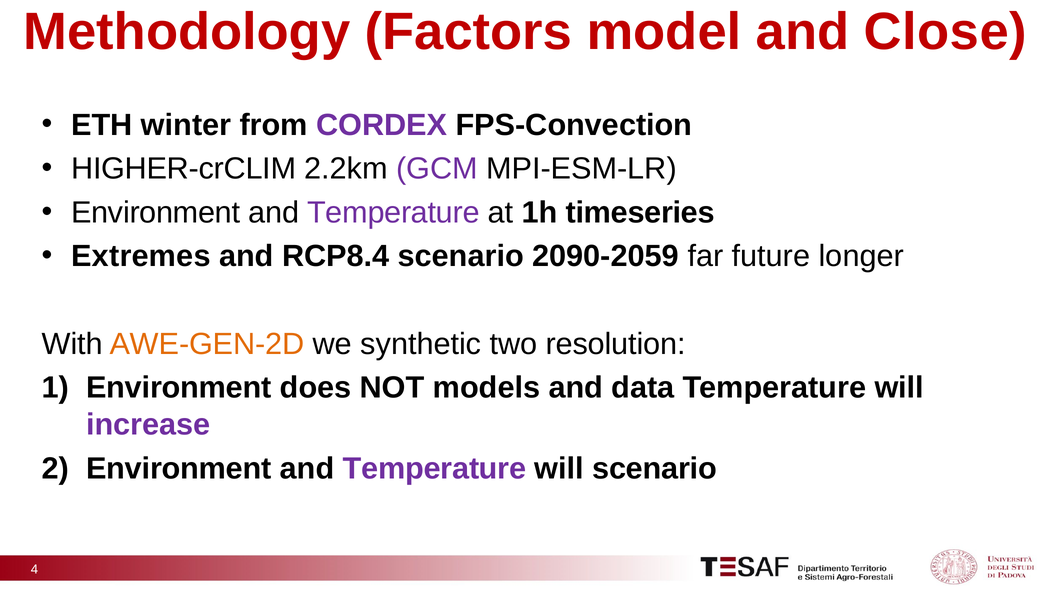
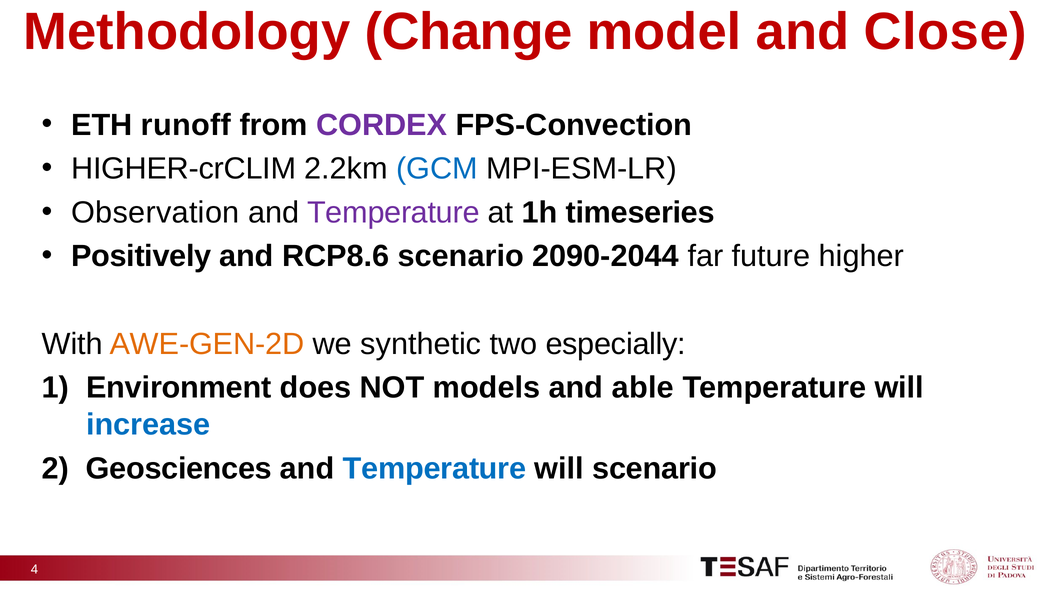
Factors: Factors -> Change (469, 32)
winter: winter -> runoff (186, 125)
GCM colour: purple -> blue (437, 169)
Environment: Environment -> Observation (155, 213)
Extremes: Extremes -> Positively (141, 257)
RCP8.4: RCP8.4 -> RCP8.6 (336, 257)
2090-2059: 2090-2059 -> 2090-2044 (605, 257)
longer: longer -> higher (861, 257)
resolution: resolution -> especially (616, 344)
data: data -> able (643, 388)
increase colour: purple -> blue (148, 425)
Environment: Environment -> Geosciences (179, 469)
Temperature colour: purple -> blue (434, 469)
